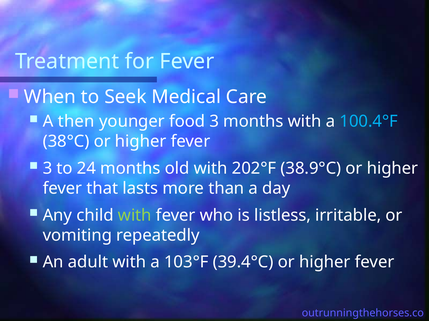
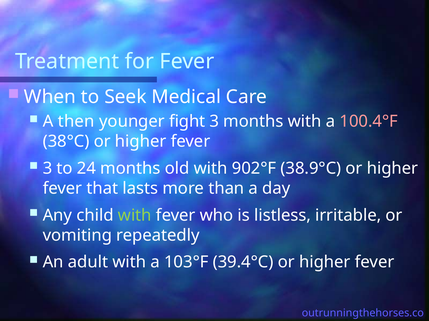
food: food -> fight (187, 122)
100.4°F colour: light blue -> pink (369, 122)
202°F: 202°F -> 902°F (254, 169)
